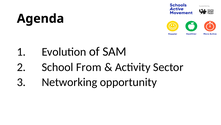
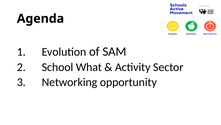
From: From -> What (89, 67)
